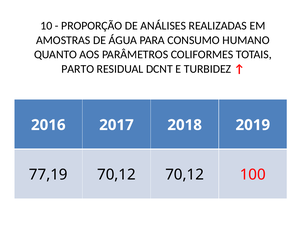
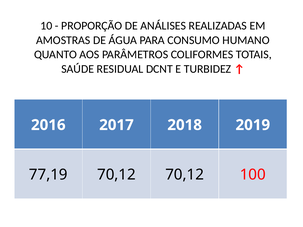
PARTO: PARTO -> SAÚDE (78, 69)
